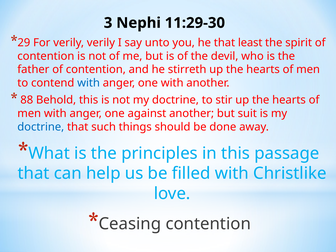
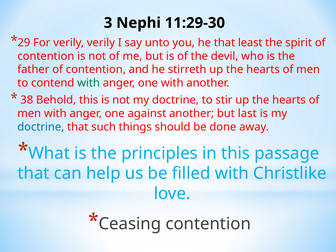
with colour: blue -> green (89, 83)
88: 88 -> 38 (27, 100)
suit: suit -> last (247, 113)
